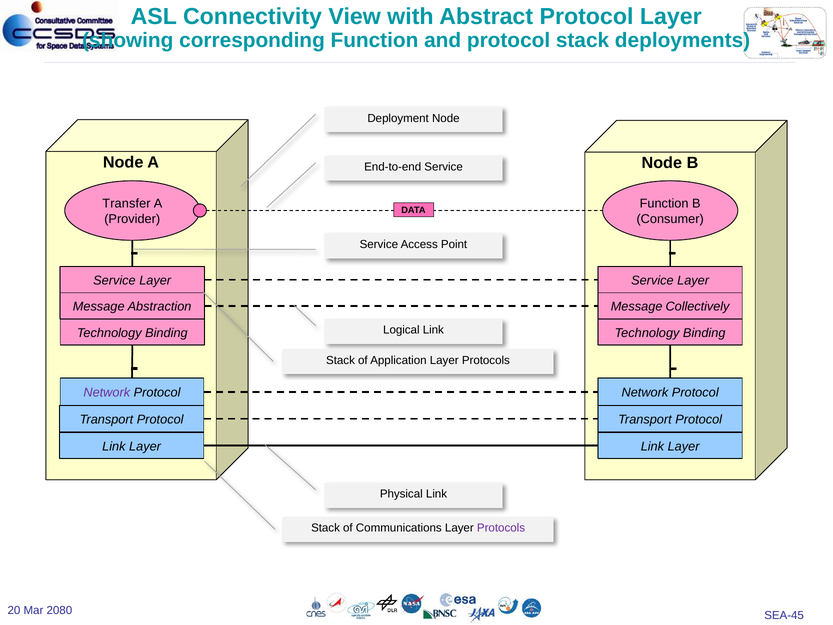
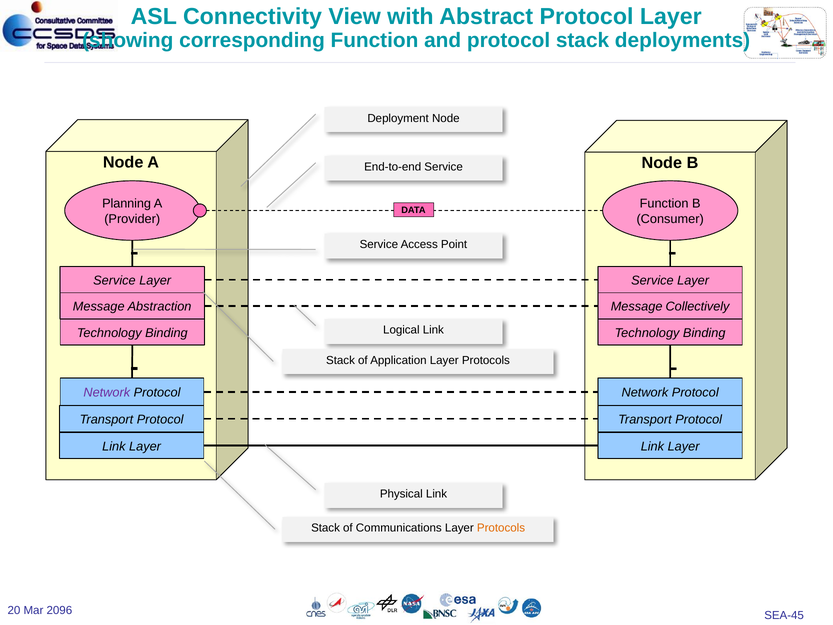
Transfer: Transfer -> Planning (127, 204)
Protocols colour: purple -> orange (501, 528)
2080: 2080 -> 2096 (59, 610)
